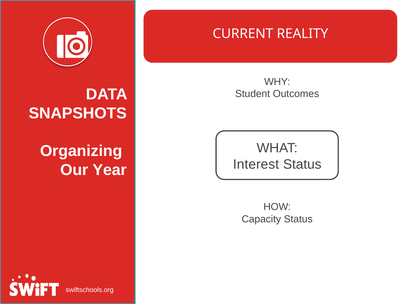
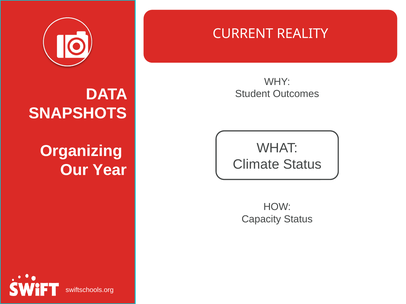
Interest: Interest -> Climate (256, 164)
